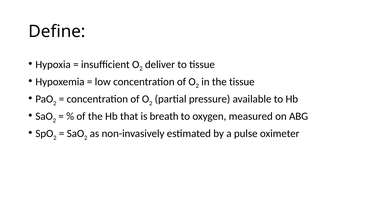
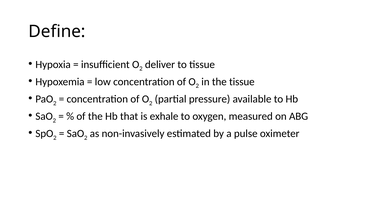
breath: breath -> exhale (164, 116)
